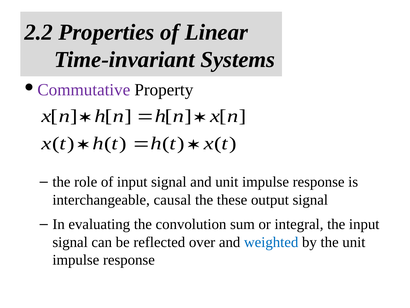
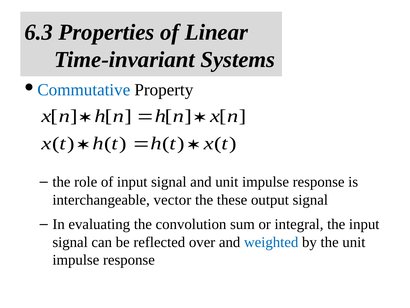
2.2: 2.2 -> 6.3 (39, 32)
Commutative colour: purple -> blue (84, 90)
causal: causal -> vector (172, 199)
